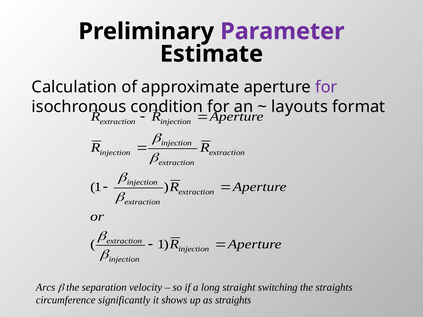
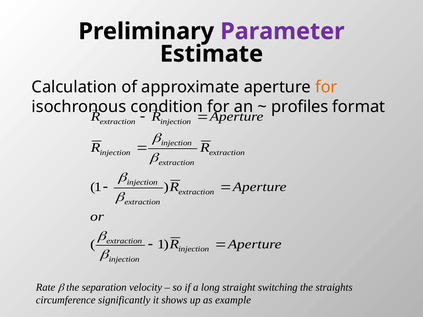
for colour: purple -> orange (326, 87)
layouts: layouts -> profiles (300, 107)
Arcs: Arcs -> Rate (46, 288)
as straights: straights -> example (233, 300)
